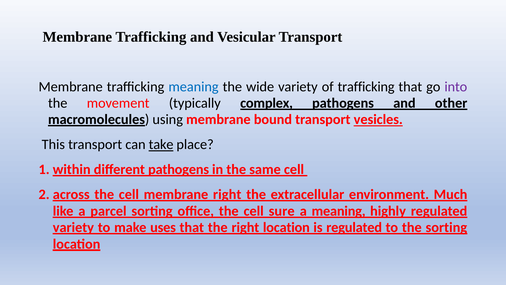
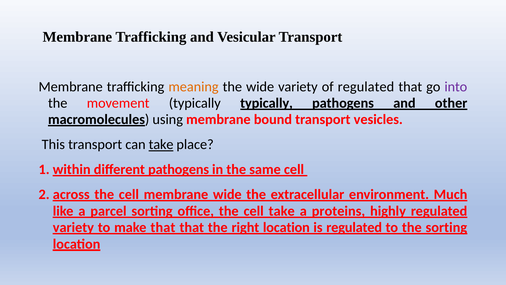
meaning colour: blue -> orange (194, 87)
of trafficking: trafficking -> regulated (366, 87)
typically complex: complex -> typically (266, 103)
vesicles underline: present -> none (378, 119)
membrane right: right -> wide (227, 194)
cell sure: sure -> take (282, 211)
a meaning: meaning -> proteins (338, 211)
make uses: uses -> that (163, 227)
